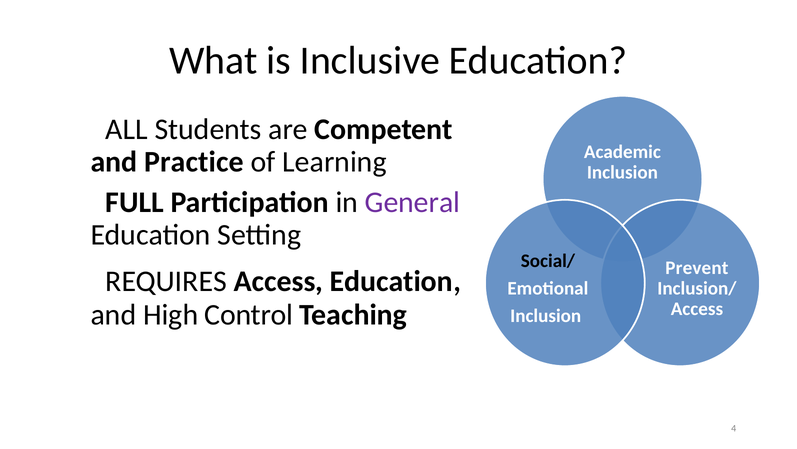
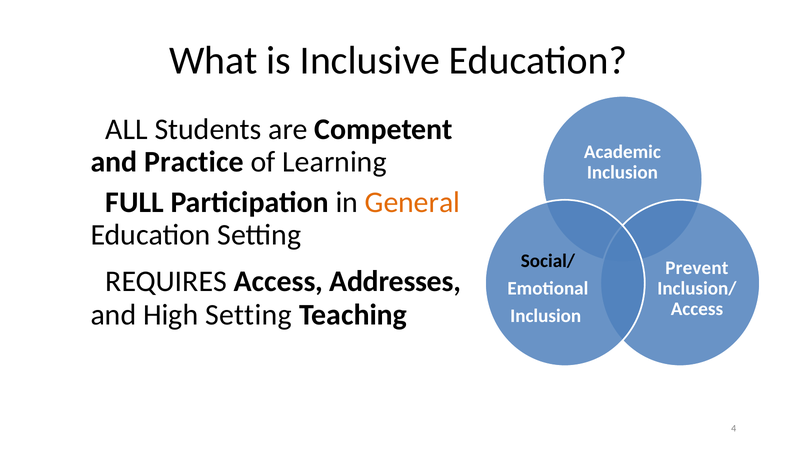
General colour: purple -> orange (412, 202)
Access Education: Education -> Addresses (391, 281)
High Control: Control -> Setting (248, 315)
